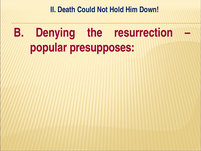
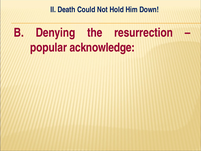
presupposes: presupposes -> acknowledge (102, 47)
